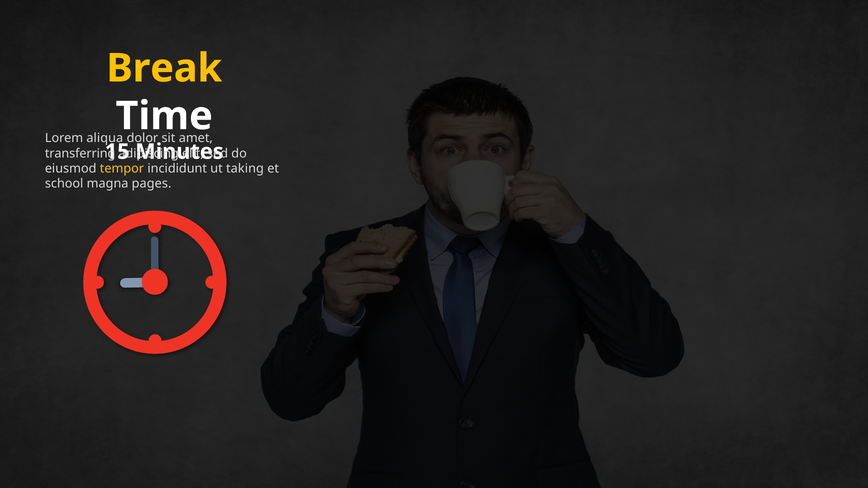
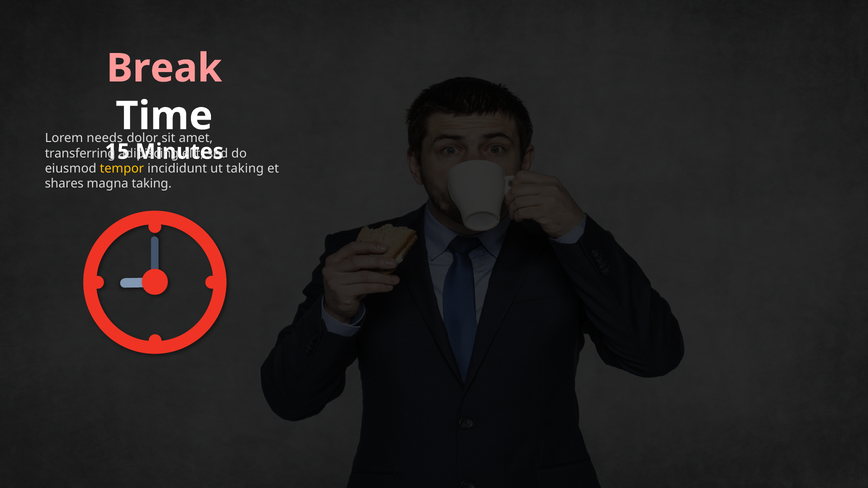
Break colour: yellow -> pink (164, 68)
aliqua: aliqua -> needs (105, 138)
school: school -> shares (64, 184)
magna pages: pages -> taking (152, 184)
